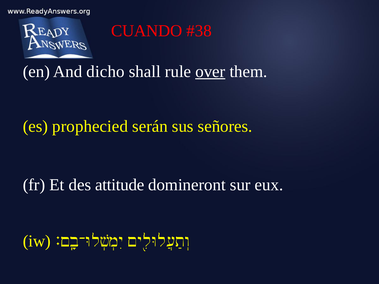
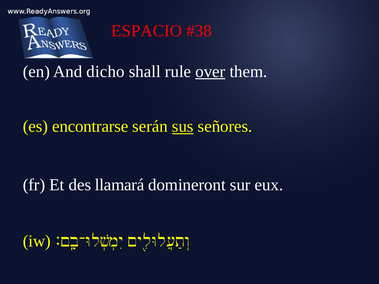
CUANDO: CUANDO -> ESPACIO (147, 31)
prophecied: prophecied -> encontrarse (90, 127)
sus underline: none -> present (183, 127)
attitude: attitude -> llamará (120, 185)
